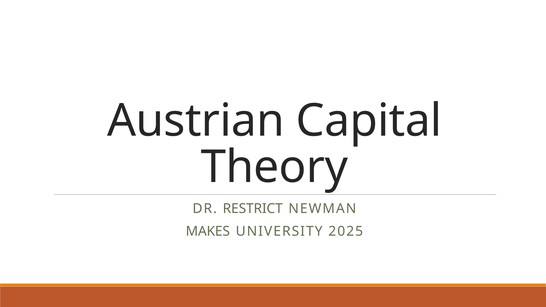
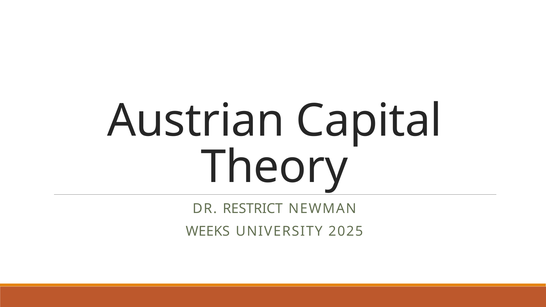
MAKES: MAKES -> WEEKS (208, 232)
